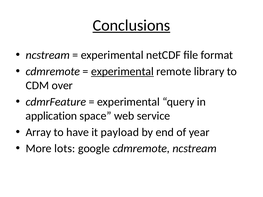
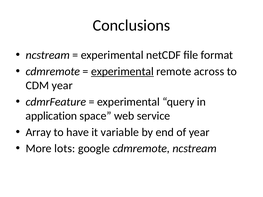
Conclusions underline: present -> none (131, 25)
library: library -> across (209, 72)
CDM over: over -> year (62, 86)
payload: payload -> variable (120, 132)
